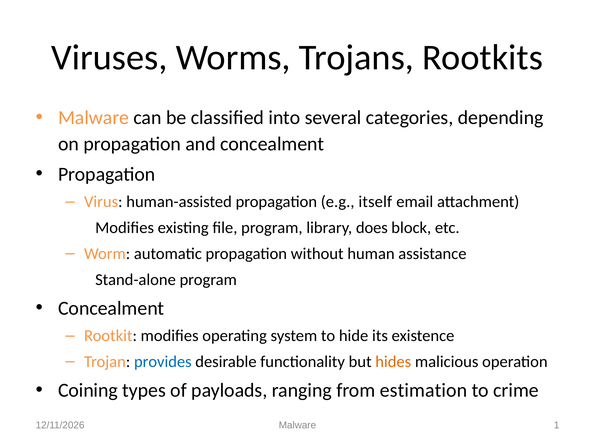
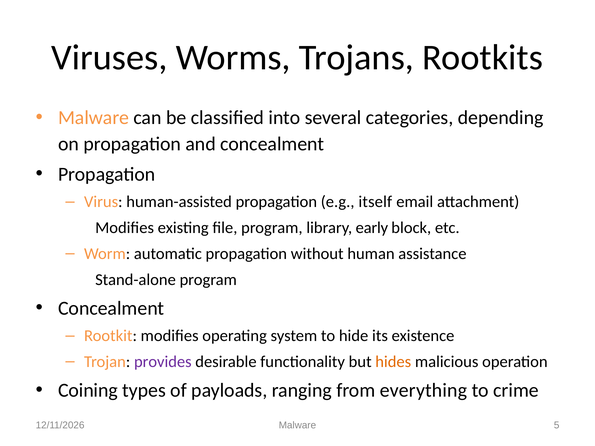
does: does -> early (372, 228)
provides colour: blue -> purple (163, 362)
estimation: estimation -> everything (423, 391)
1: 1 -> 5 (557, 425)
